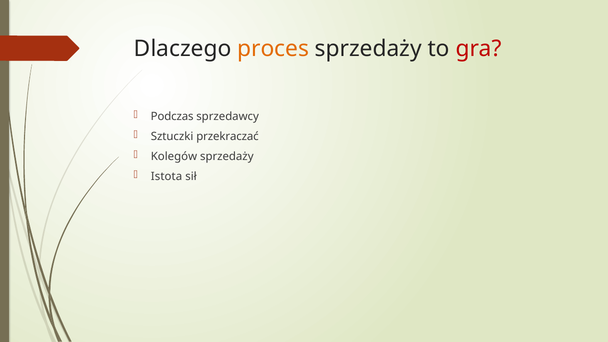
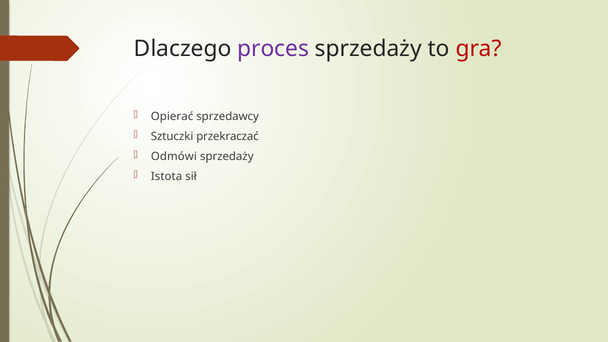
proces colour: orange -> purple (273, 49)
Podczas: Podczas -> Opierać (172, 116)
Kolegów: Kolegów -> Odmówi (174, 156)
